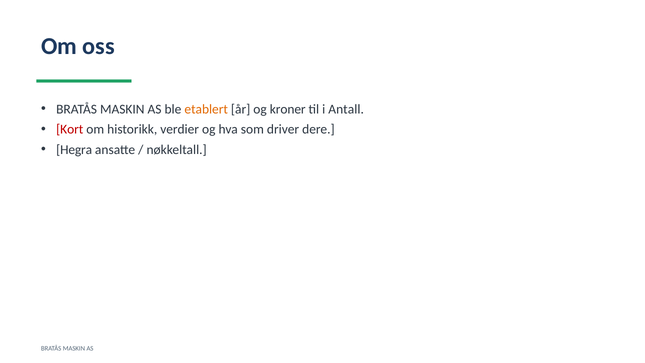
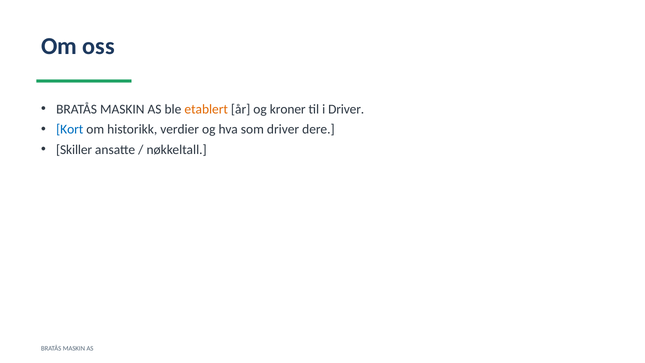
i Antall: Antall -> Driver (346, 109)
Kort colour: red -> blue (70, 129)
Hegra: Hegra -> Skiller (74, 150)
